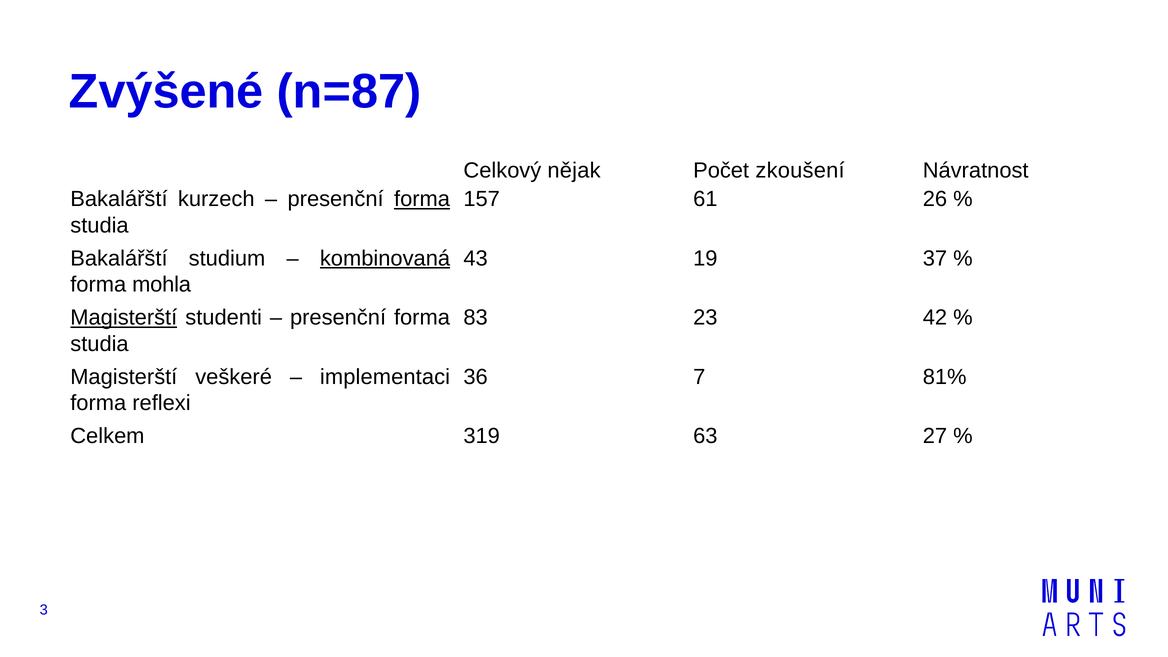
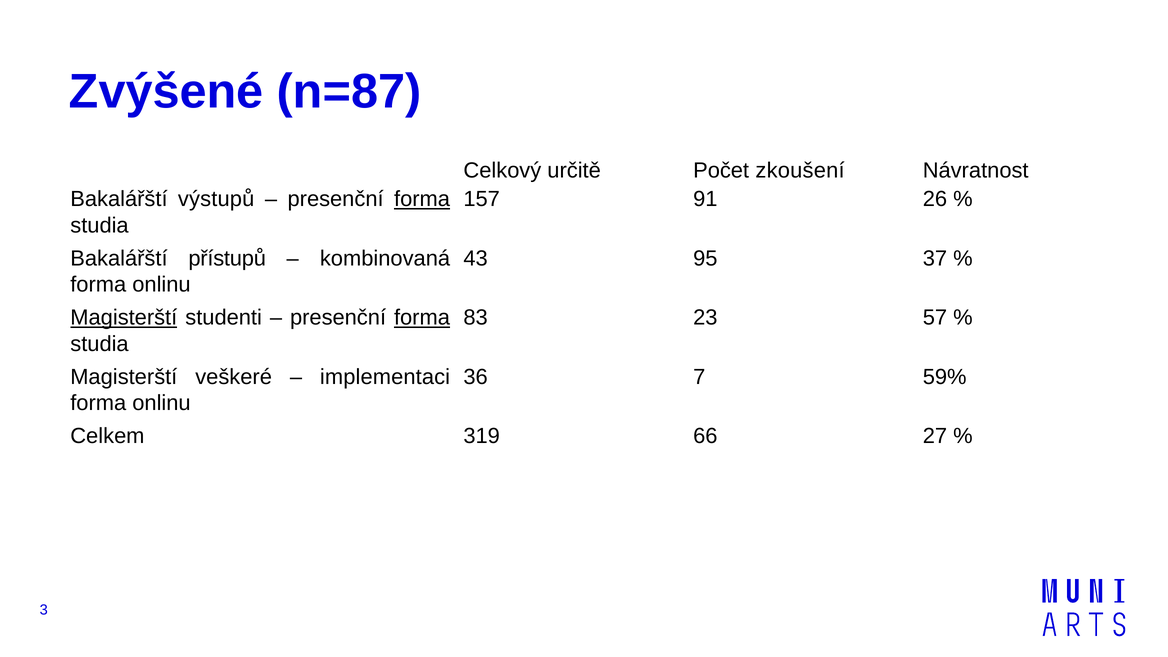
nějak: nějak -> určitě (574, 170)
kurzech: kurzech -> výstupů (216, 199)
61: 61 -> 91 (705, 199)
studium: studium -> přístupů (227, 258)
kombinovaná underline: present -> none (385, 258)
19: 19 -> 95 (705, 258)
mohla: mohla -> onlinu (161, 285)
forma underline: none -> present (422, 318)
42: 42 -> 57 (935, 318)
81%: 81% -> 59% (945, 377)
reflexi: reflexi -> onlinu (161, 403)
63: 63 -> 66 (705, 436)
